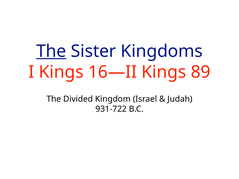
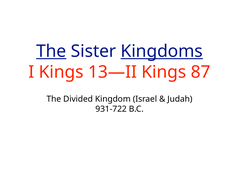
Kingdoms underline: none -> present (162, 51)
16—II: 16—II -> 13—II (112, 72)
89: 89 -> 87 (201, 72)
